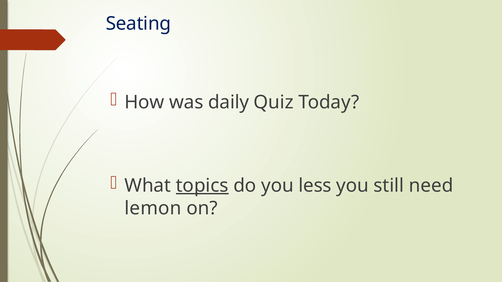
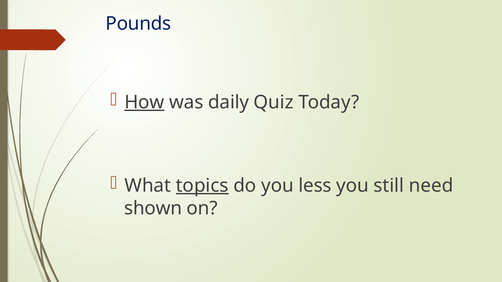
Seating: Seating -> Pounds (138, 24)
How underline: none -> present (144, 102)
lemon: lemon -> shown (153, 208)
